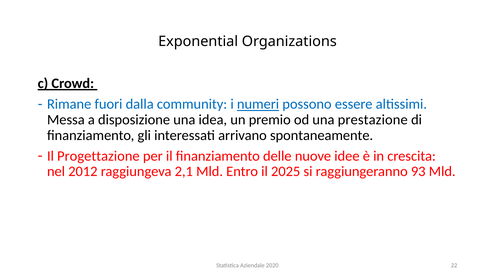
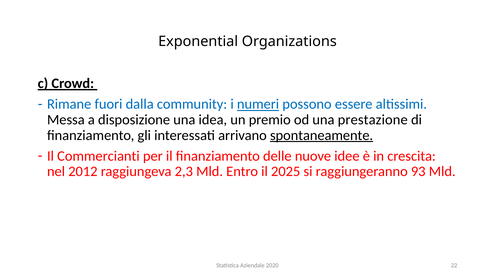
spontaneamente underline: none -> present (322, 136)
Progettazione: Progettazione -> Commercianti (98, 156)
2,1: 2,1 -> 2,3 (184, 172)
